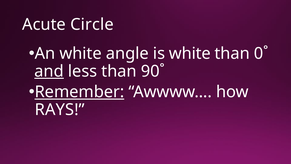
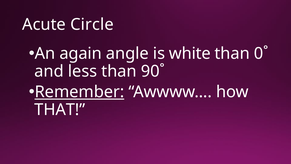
An white: white -> again (81, 53)
and underline: present -> none (49, 71)
RAYS: RAYS -> THAT (60, 109)
